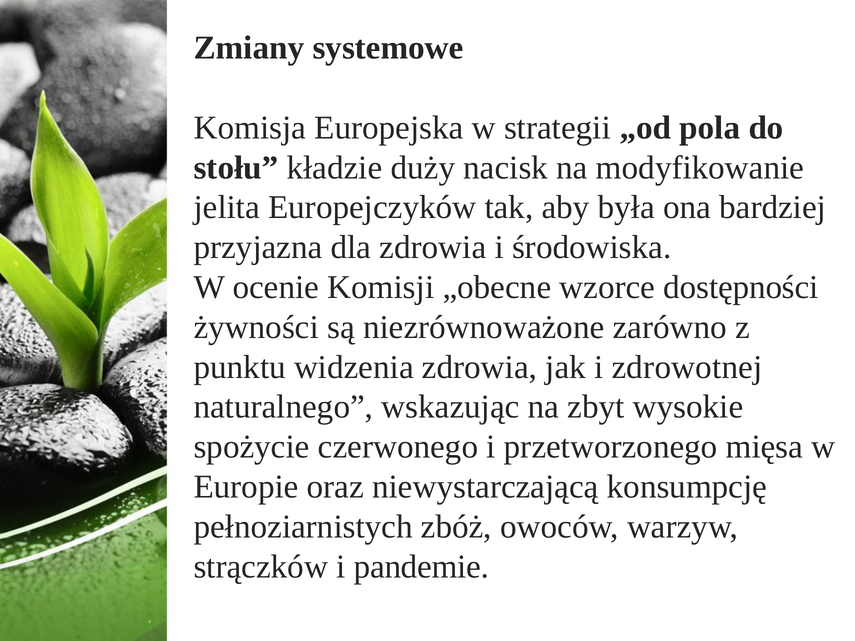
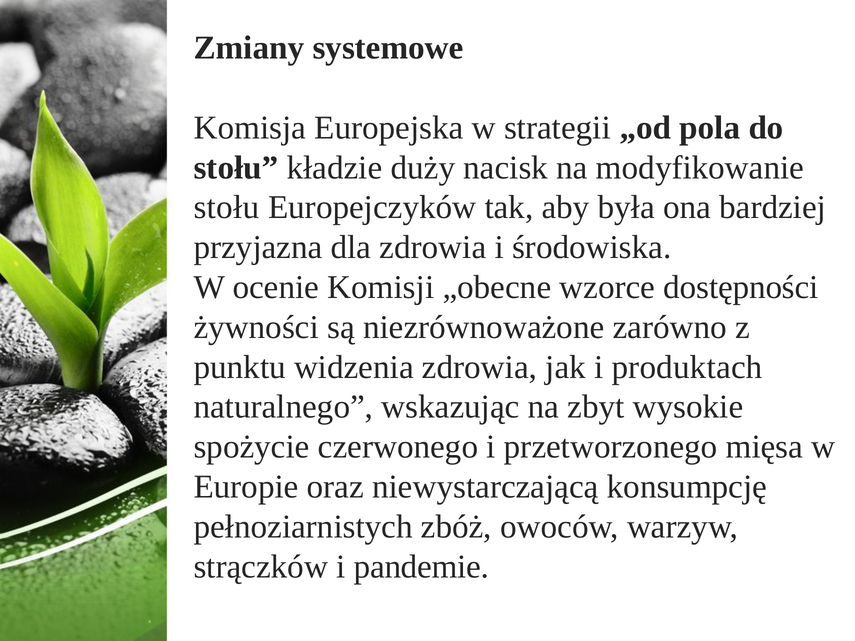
jelita: jelita -> stołu (227, 208)
zdrowotnej: zdrowotnej -> produktach (687, 367)
